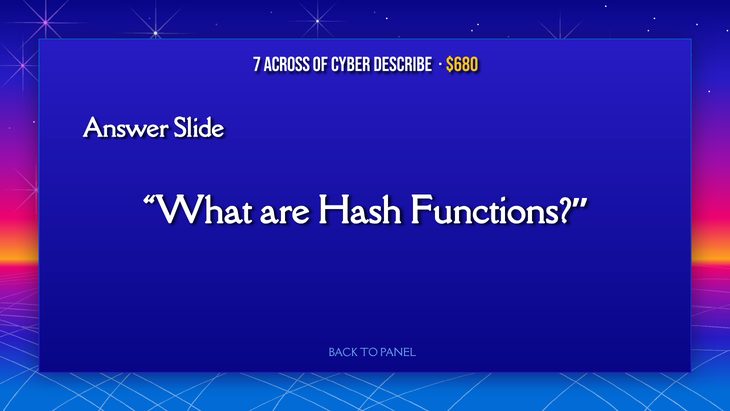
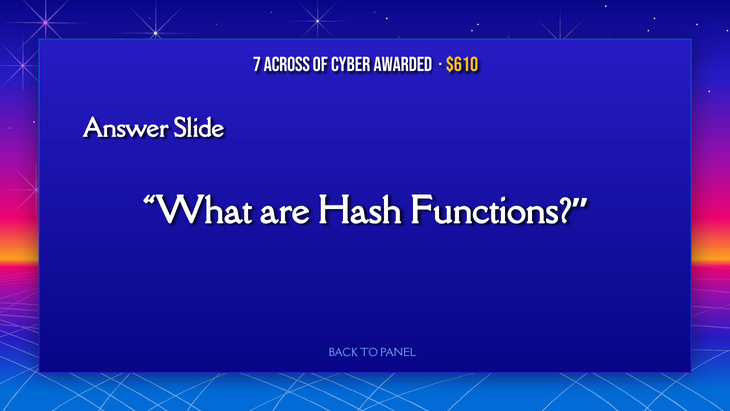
Describe: Describe -> Awarded (403, 65)
$680: $680 -> $610 (462, 65)
